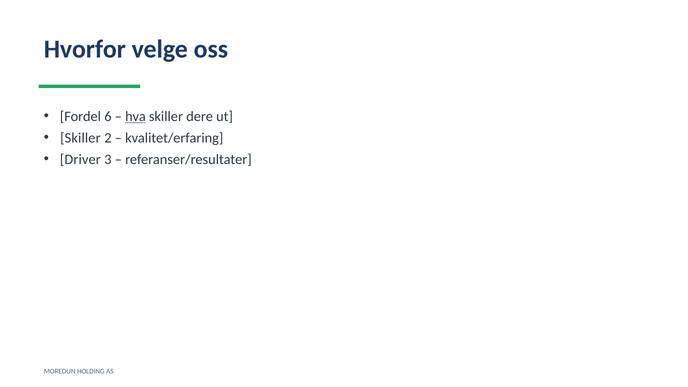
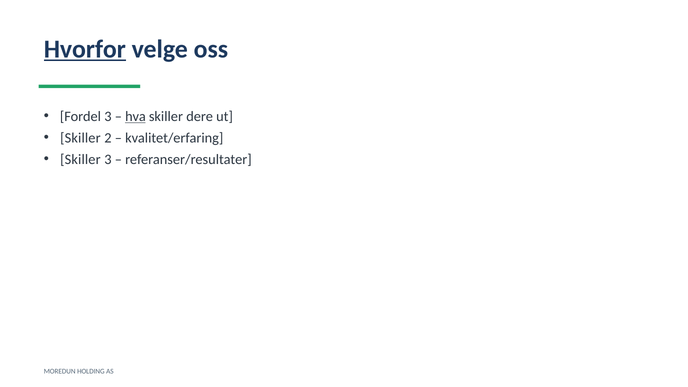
Hvorfor underline: none -> present (85, 49)
Fordel 6: 6 -> 3 (108, 117)
Driver: Driver -> Skiller (80, 160)
